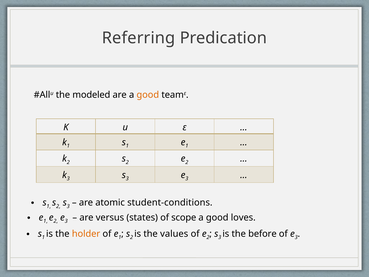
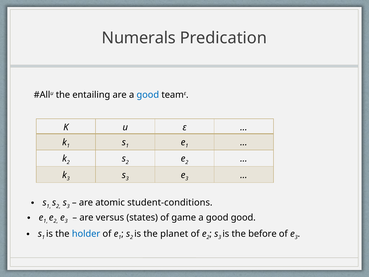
Referring: Referring -> Numerals (139, 38)
modeled: modeled -> entailing (91, 95)
good colour: orange -> blue (148, 95)
scope: scope -> game (184, 217)
good loves: loves -> good (243, 217)
holder colour: orange -> blue (86, 234)
values: values -> planet (174, 234)
